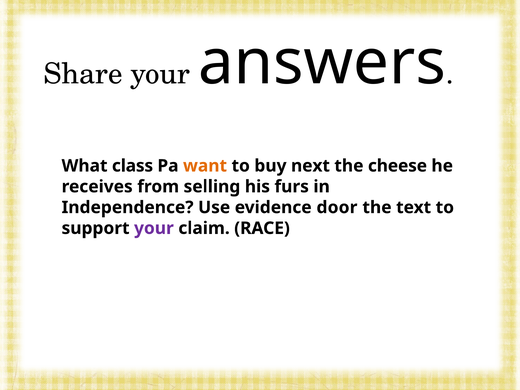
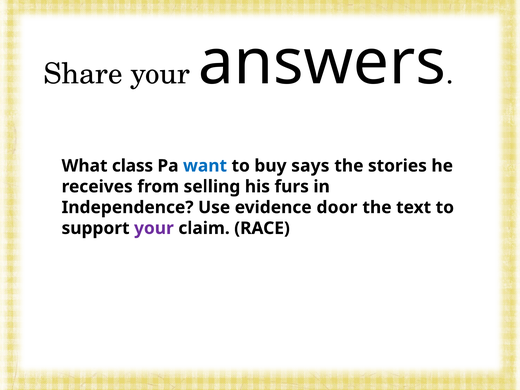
want colour: orange -> blue (205, 166)
next: next -> says (310, 166)
cheese: cheese -> stories (397, 166)
